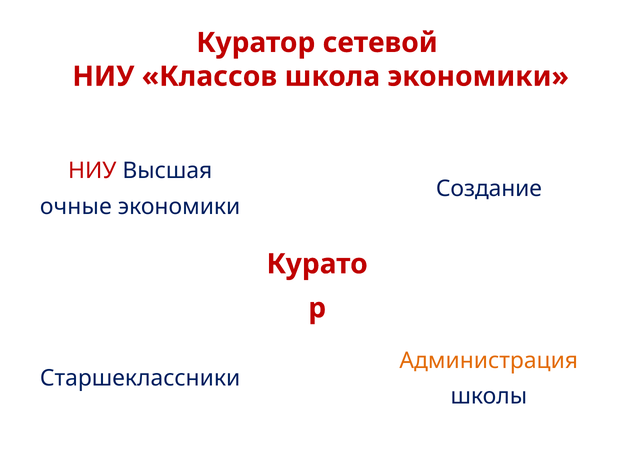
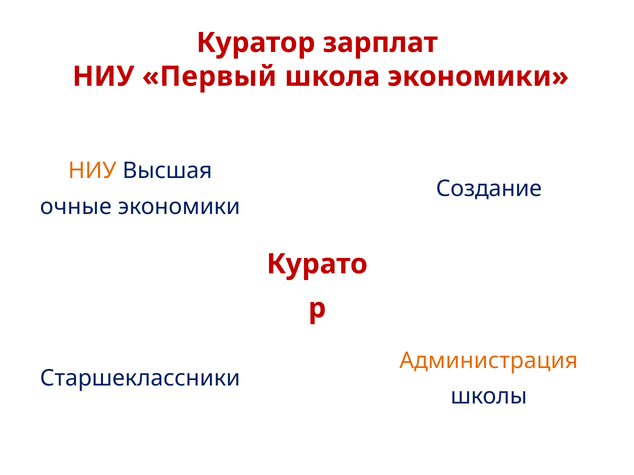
сетевой: сетевой -> зарплат (380, 43)
Классов: Классов -> Первый (209, 77)
НИУ colour: red -> orange (92, 171)
